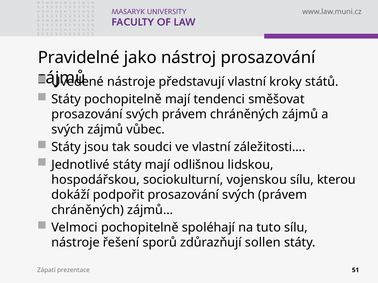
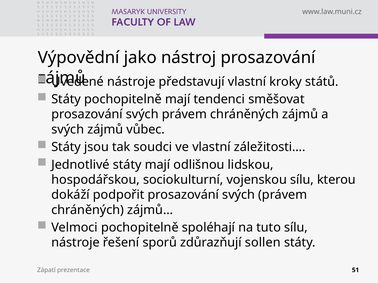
Pravidelné: Pravidelné -> Výpovědní (79, 58)
